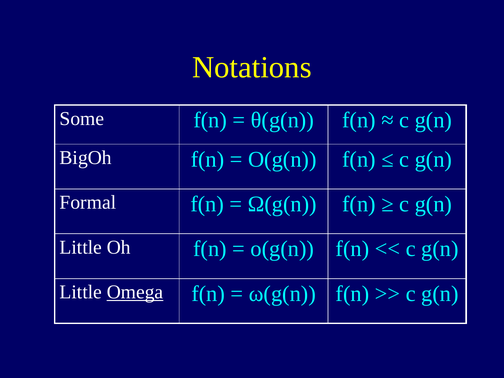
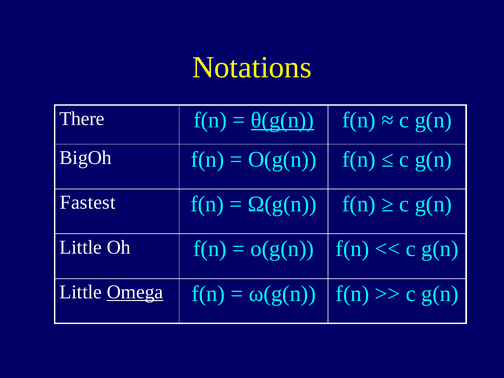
Some: Some -> There (82, 119)
θ(g(n underline: none -> present (282, 120)
Formal: Formal -> Fastest (88, 203)
